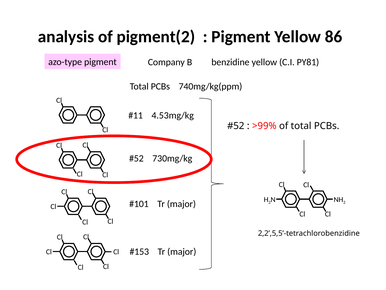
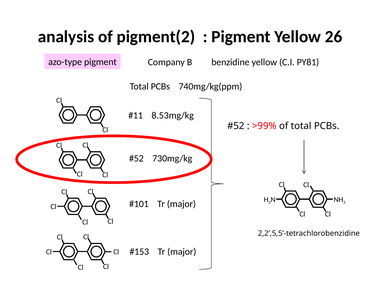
86: 86 -> 26 (334, 37)
4.53mg/kg: 4.53mg/kg -> 8.53mg/kg (173, 115)
